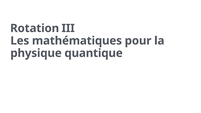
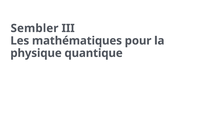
Rotation: Rotation -> Sembler (35, 28)
